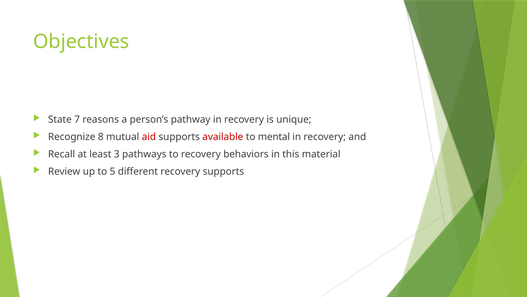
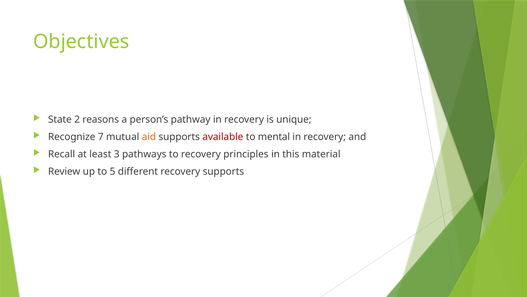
7: 7 -> 2 (77, 119)
8: 8 -> 7 (101, 137)
aid colour: red -> orange (149, 137)
behaviors: behaviors -> principles (246, 154)
